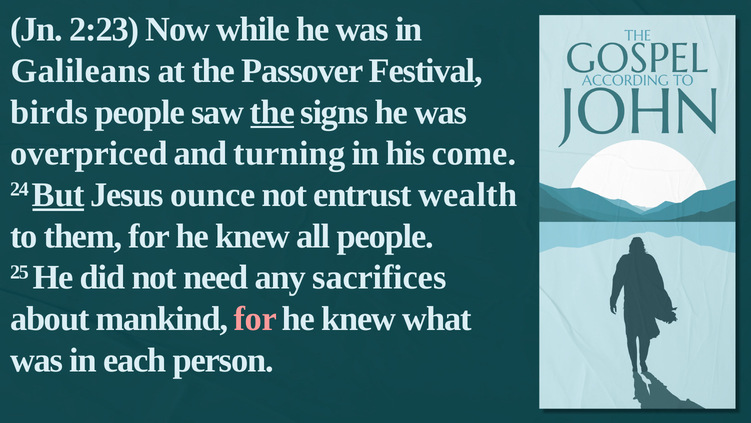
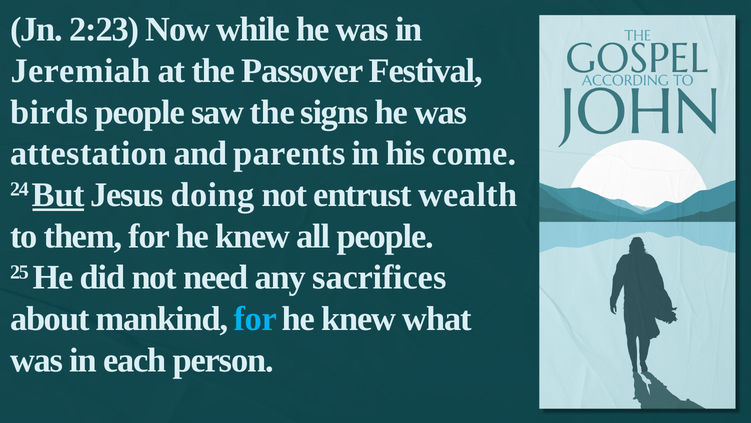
Galileans: Galileans -> Jeremiah (81, 71)
the underline: present -> none (272, 112)
overpriced: overpriced -> attestation (89, 153)
turning: turning -> parents (289, 153)
ounce: ounce -> doing (213, 195)
for colour: pink -> light blue (255, 319)
